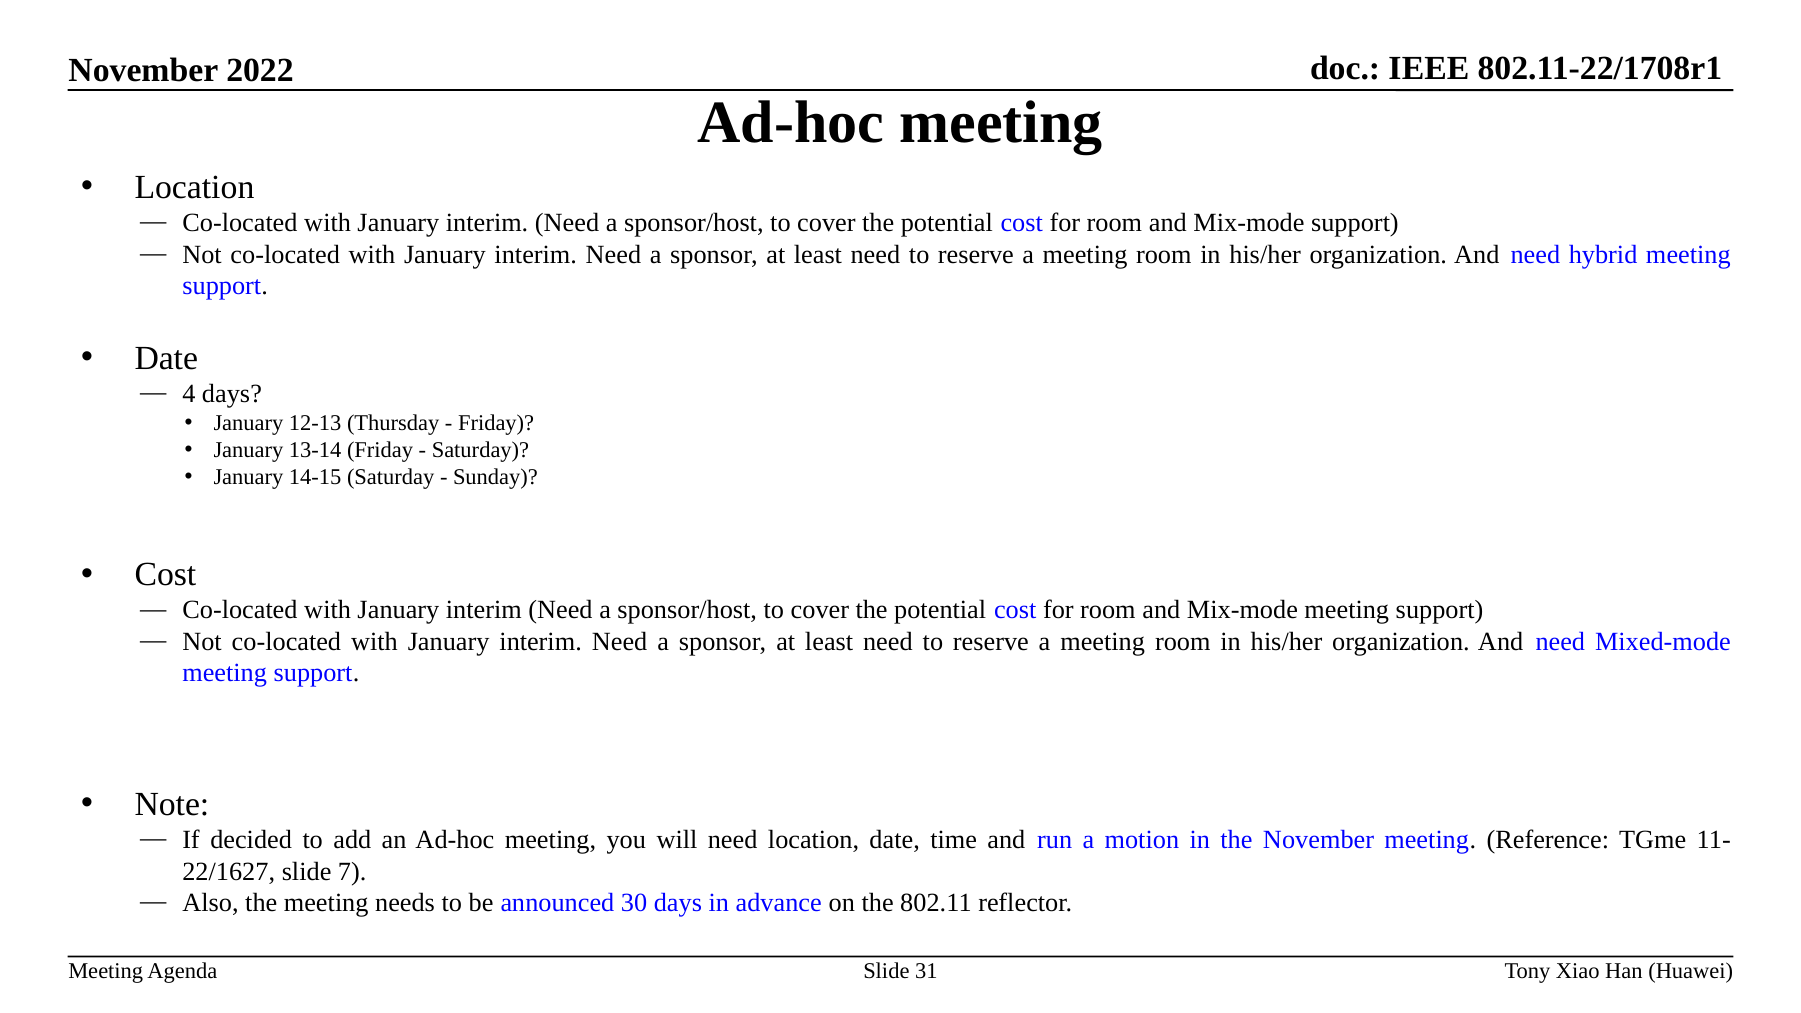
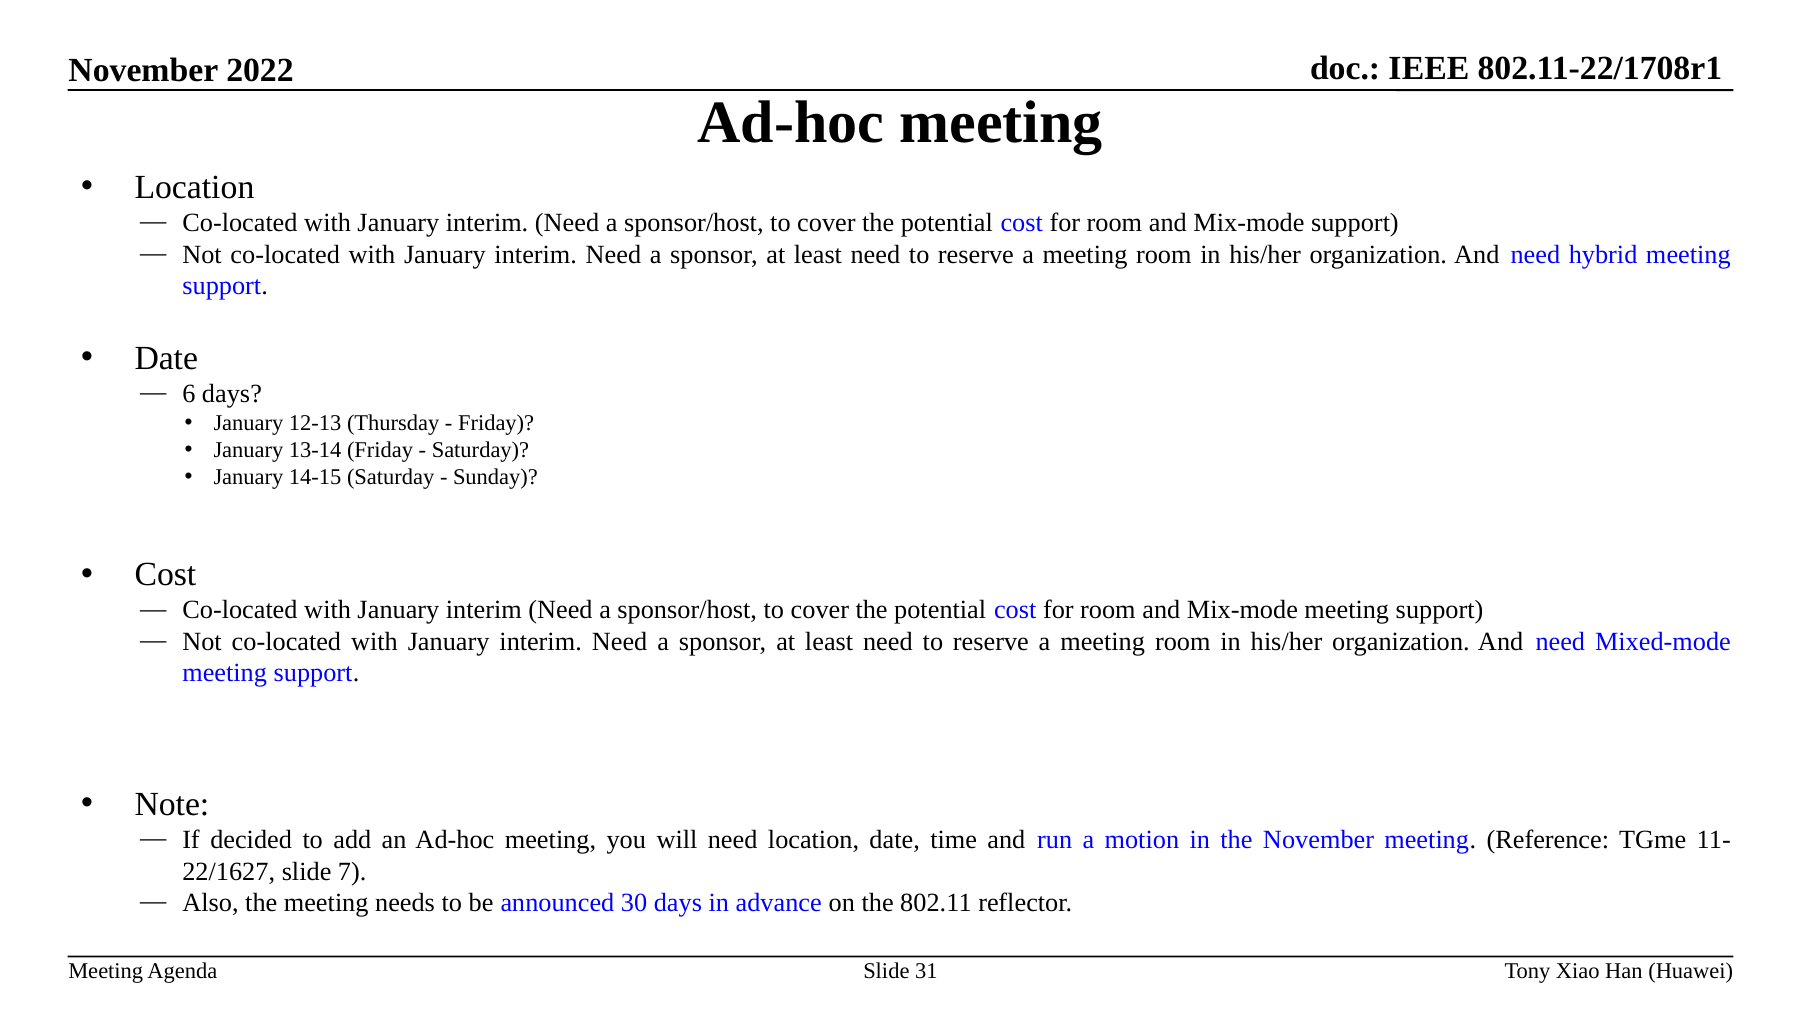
4: 4 -> 6 (189, 394)
